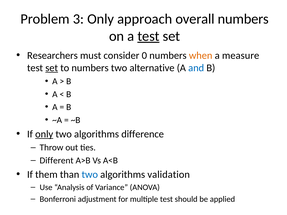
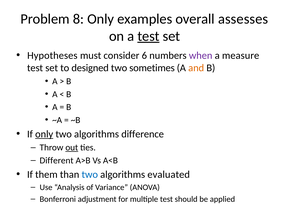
3: 3 -> 8 (78, 19)
approach: approach -> examples (145, 19)
overall numbers: numbers -> assesses (243, 19)
Researchers: Researchers -> Hypotheses (52, 55)
0: 0 -> 6 (144, 55)
when colour: orange -> purple (201, 55)
set underline: present -> none (52, 68)
to numbers: numbers -> designed (90, 68)
alternative: alternative -> sometimes (152, 68)
and colour: blue -> orange (196, 68)
out underline: none -> present (72, 148)
validation: validation -> evaluated (169, 175)
